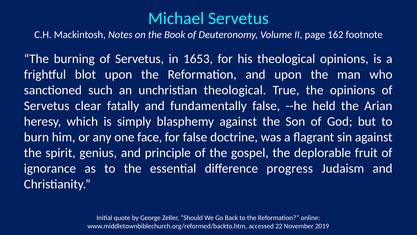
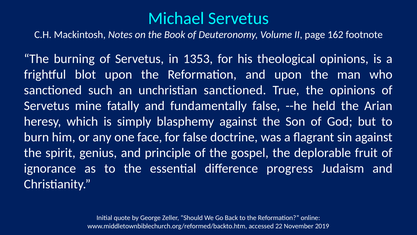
1653: 1653 -> 1353 (198, 59)
unchristian theological: theological -> sanctioned (235, 90)
clear: clear -> mine (88, 106)
